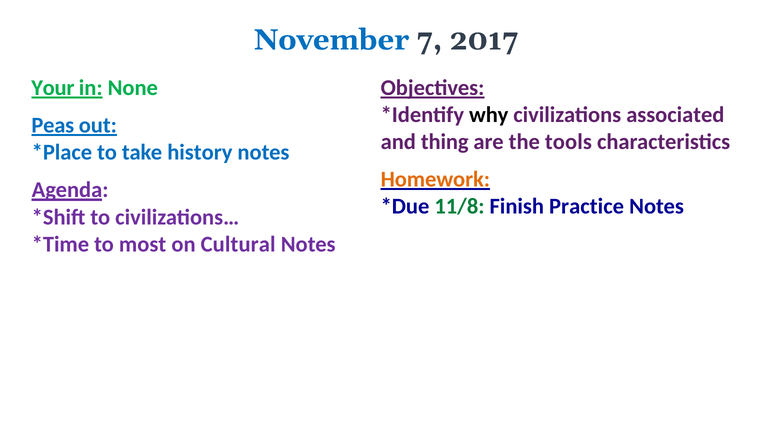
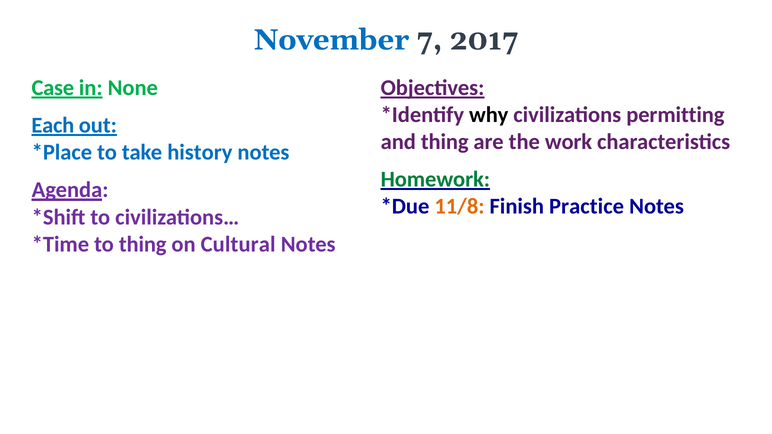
Your: Your -> Case (53, 88)
associated: associated -> permitting (675, 115)
Peas: Peas -> Each (53, 125)
tools: tools -> work (569, 142)
Homework colour: orange -> green (435, 180)
11/8 colour: green -> orange (459, 207)
to most: most -> thing (143, 244)
